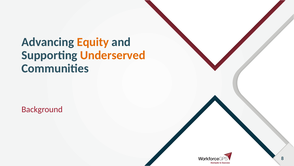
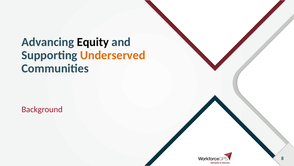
Equity colour: orange -> black (93, 42)
